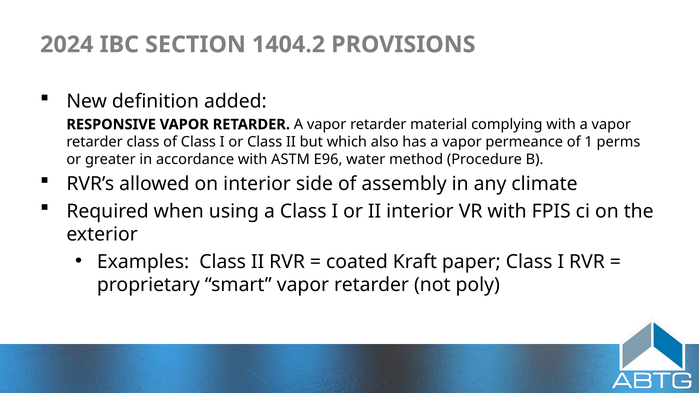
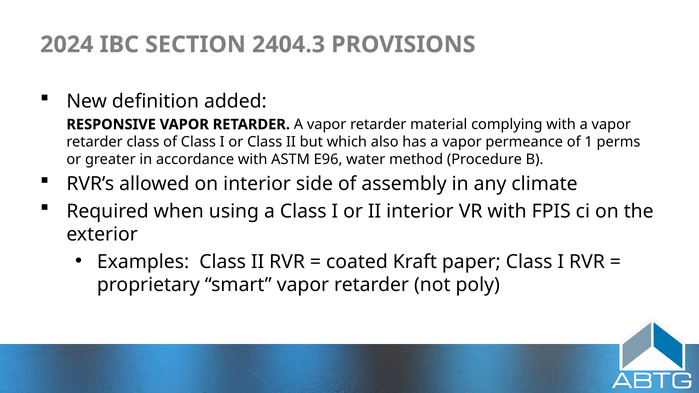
1404.2: 1404.2 -> 2404.3 (289, 45)
